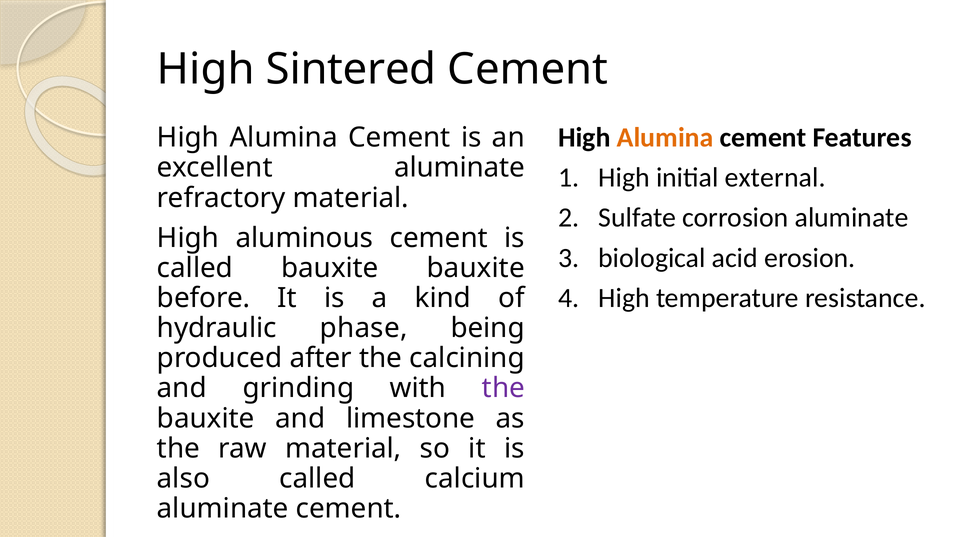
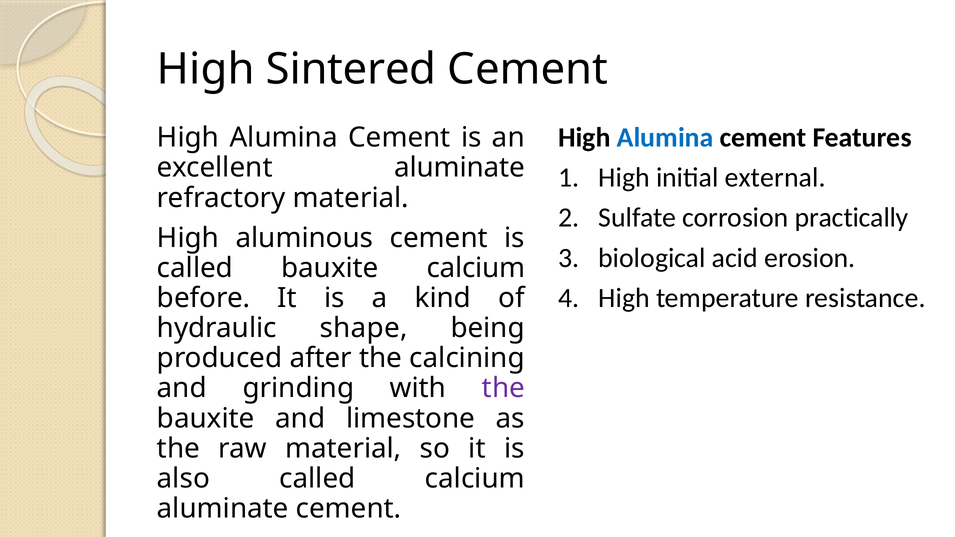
Alumina colour: orange -> blue (665, 138)
corrosion aluminate: aluminate -> practically (852, 218)
bauxite bauxite: bauxite -> calcium (476, 268)
phase: phase -> shape (364, 328)
